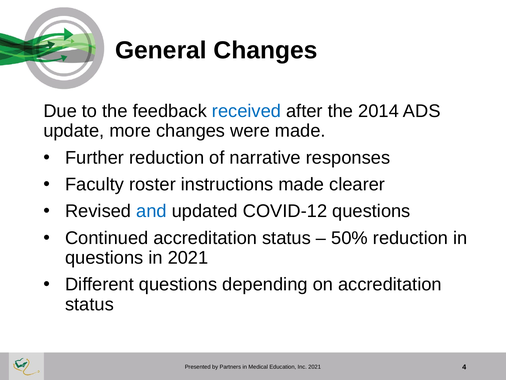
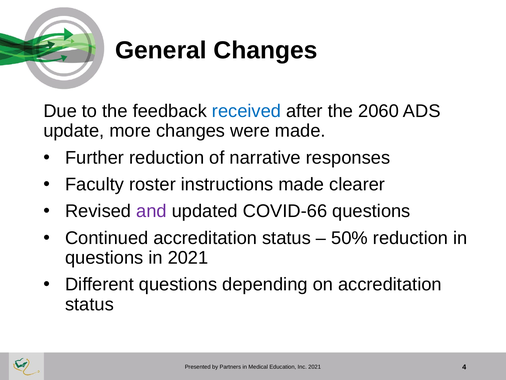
2014: 2014 -> 2060 (379, 111)
and colour: blue -> purple (151, 211)
COVID-12: COVID-12 -> COVID-66 (285, 211)
